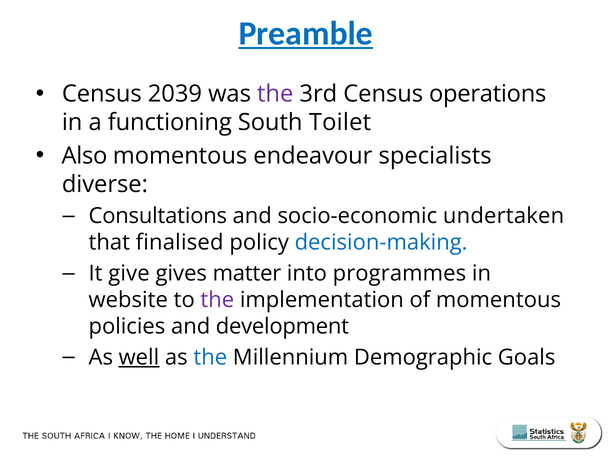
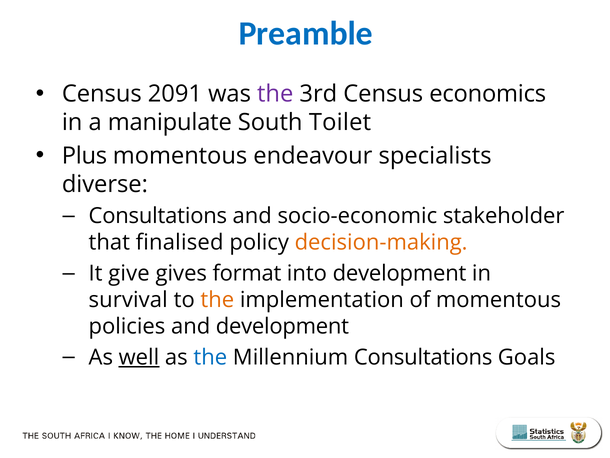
Preamble underline: present -> none (306, 33)
2039: 2039 -> 2091 (175, 94)
operations: operations -> economics (488, 94)
functioning: functioning -> manipulate (170, 123)
Also: Also -> Plus (84, 156)
undertaken: undertaken -> stakeholder (504, 216)
decision-making colour: blue -> orange (381, 242)
matter: matter -> format (247, 273)
into programmes: programmes -> development (400, 273)
website: website -> survival (128, 300)
the colour: purple -> orange (217, 300)
Millennium Demographic: Demographic -> Consultations (423, 357)
